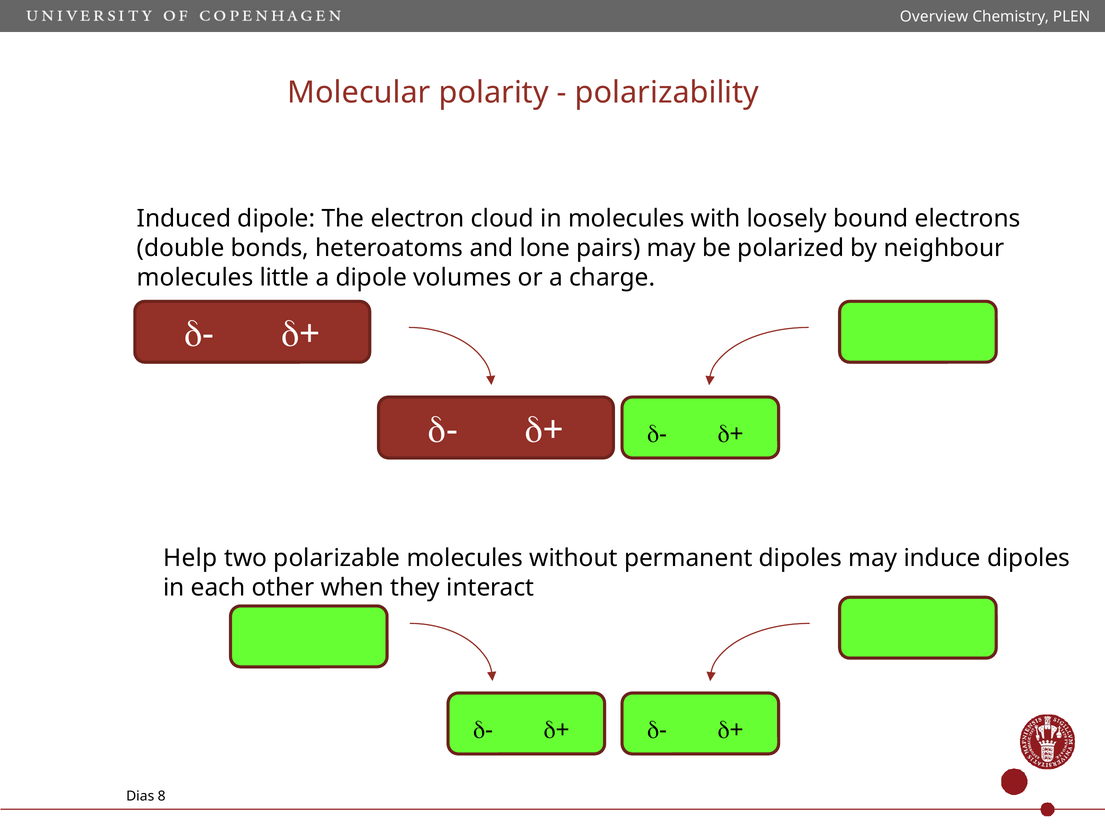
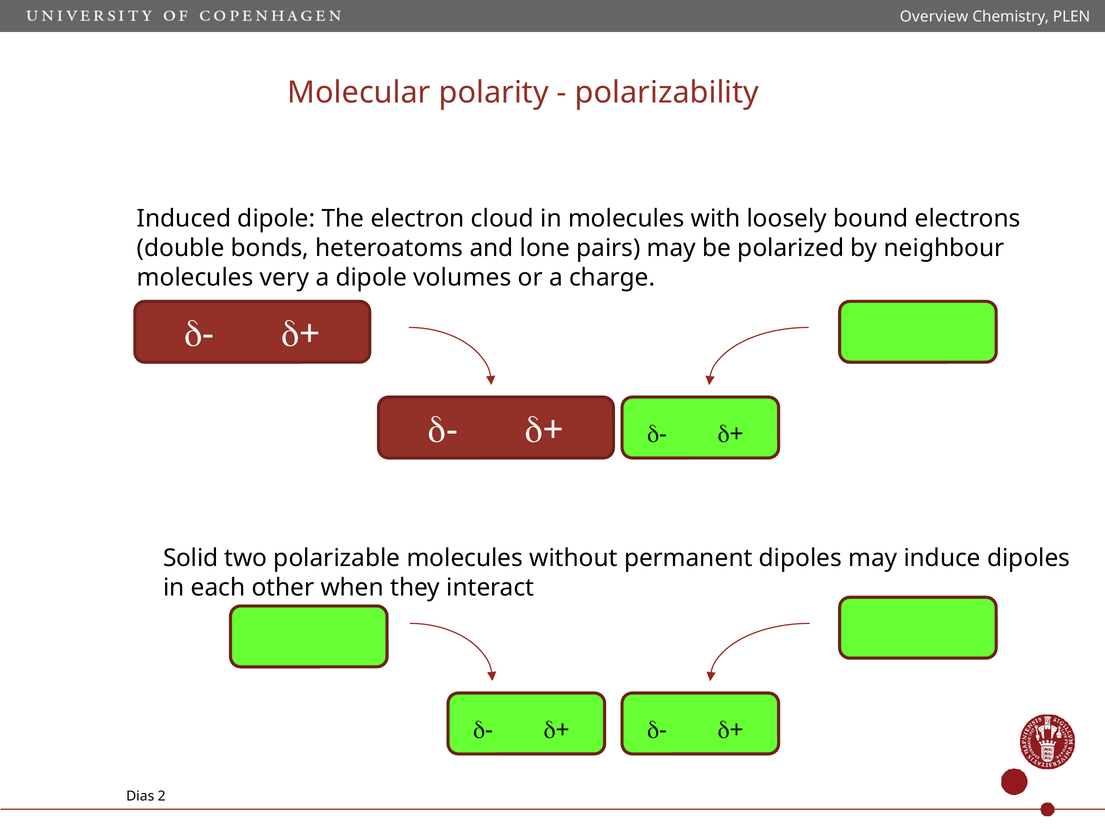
little: little -> very (284, 278)
Help: Help -> Solid (191, 558)
8: 8 -> 2 (162, 796)
